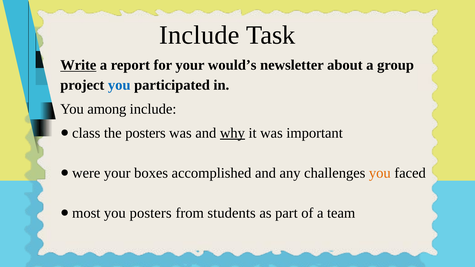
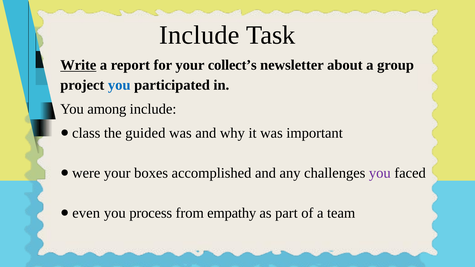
would’s: would’s -> collect’s (232, 65)
the posters: posters -> guided (145, 133)
why underline: present -> none (232, 133)
you colour: orange -> purple (380, 173)
most: most -> even (86, 213)
you posters: posters -> process (151, 213)
students: students -> empathy (232, 213)
